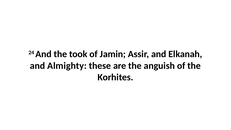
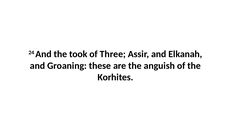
Jamin: Jamin -> Three (113, 54)
Almighty: Almighty -> Groaning (67, 66)
